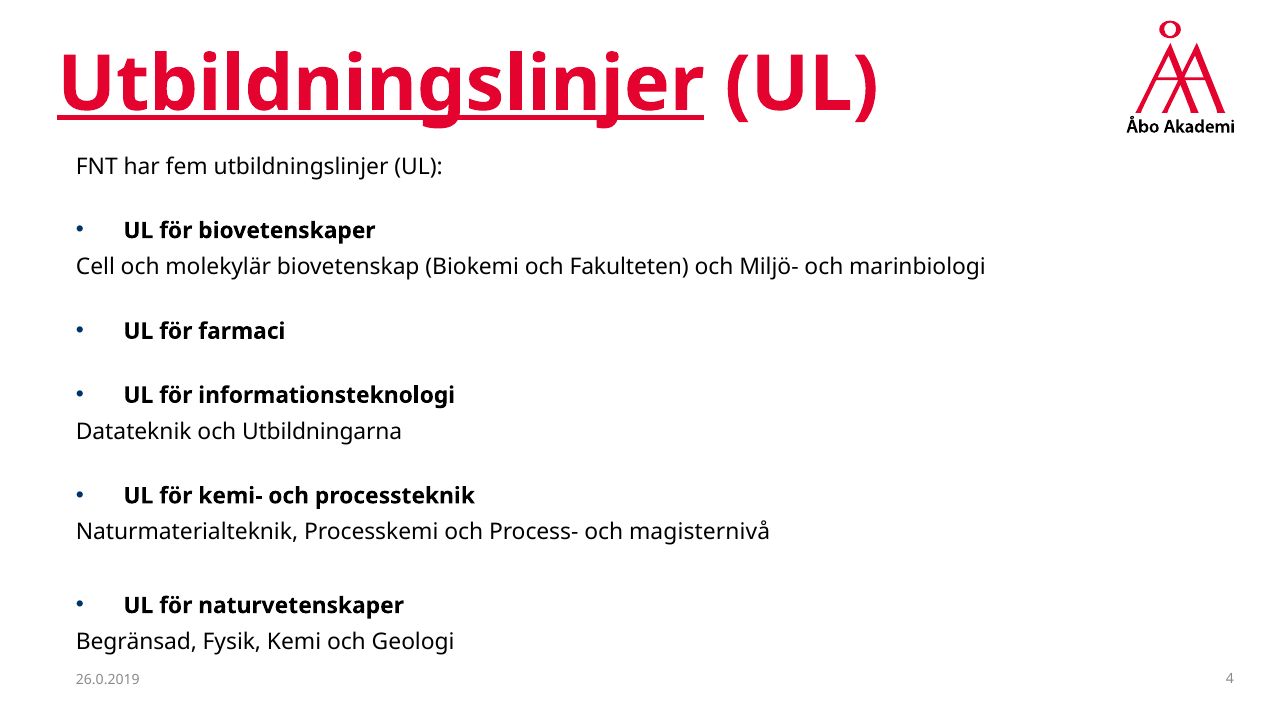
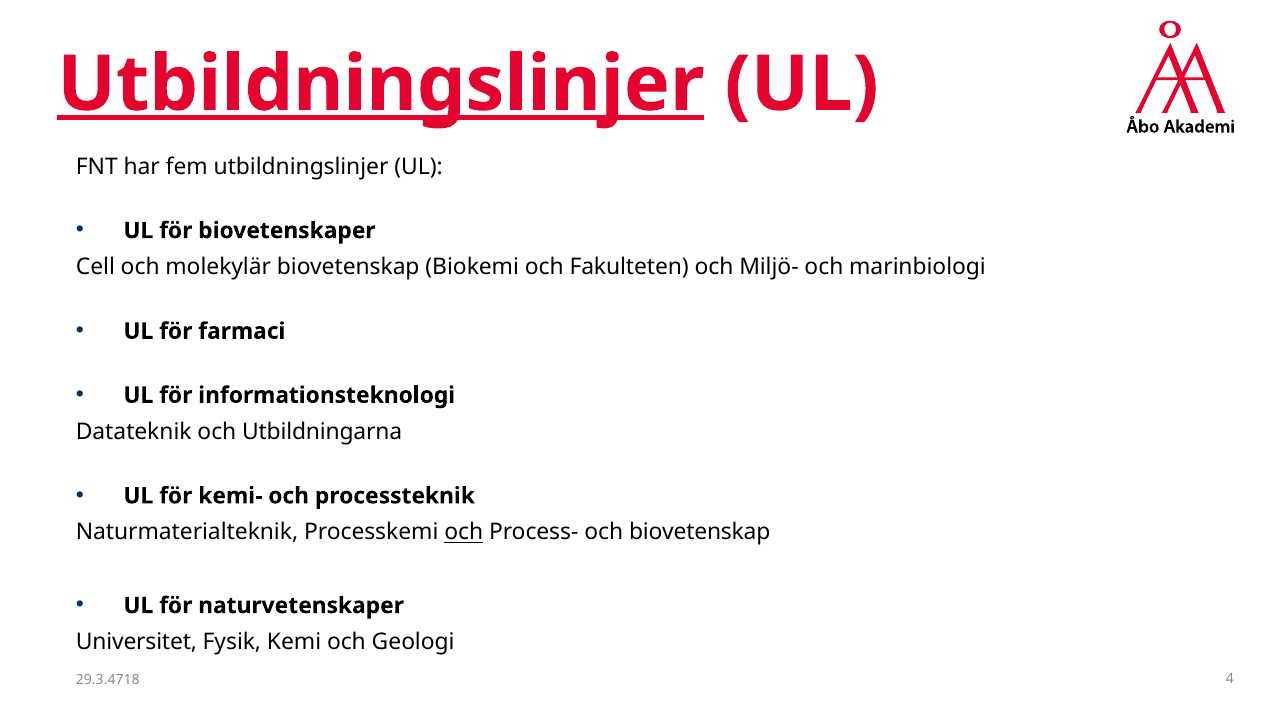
och underline: none -> present (464, 532)
och magisternivå: magisternivå -> biovetenskap (700, 532)
Begränsad: Begränsad -> Universitet (136, 642)
26.0.2019: 26.0.2019 -> 29.3.4718 (108, 679)
